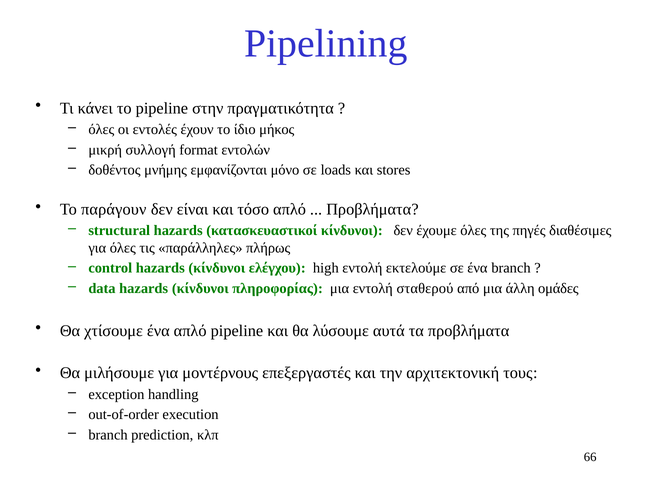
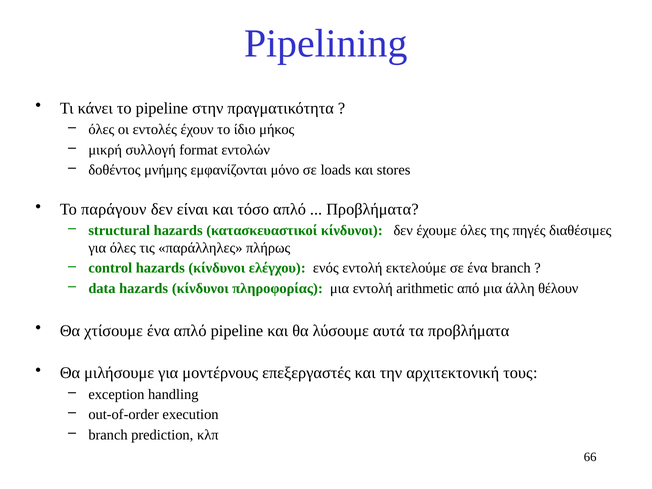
high: high -> ενός (326, 268)
σταθερού: σταθερού -> arithmetic (425, 288)
ομάδες: ομάδες -> θέλουν (558, 288)
